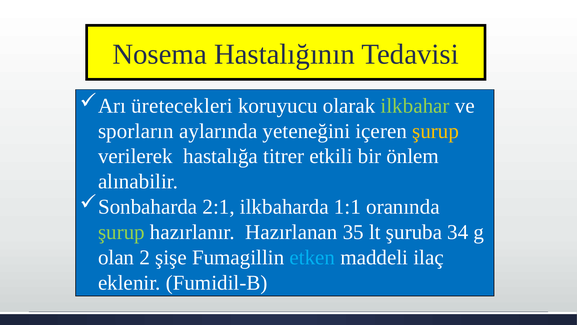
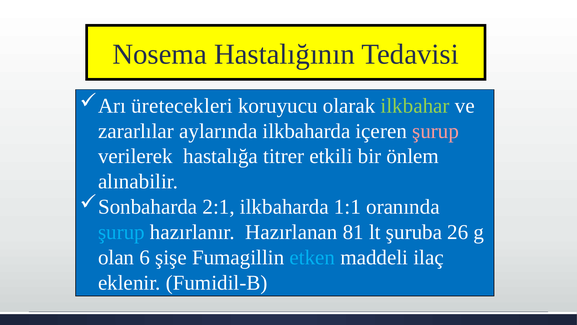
sporların: sporların -> zararlılar (136, 131)
aylarında yeteneğini: yeteneğini -> ilkbaharda (307, 131)
şurup colour: yellow -> pink (436, 131)
şurup colour: light green -> light blue (121, 232)
35: 35 -> 81 (353, 232)
34: 34 -> 26 (458, 232)
2: 2 -> 6 (145, 257)
